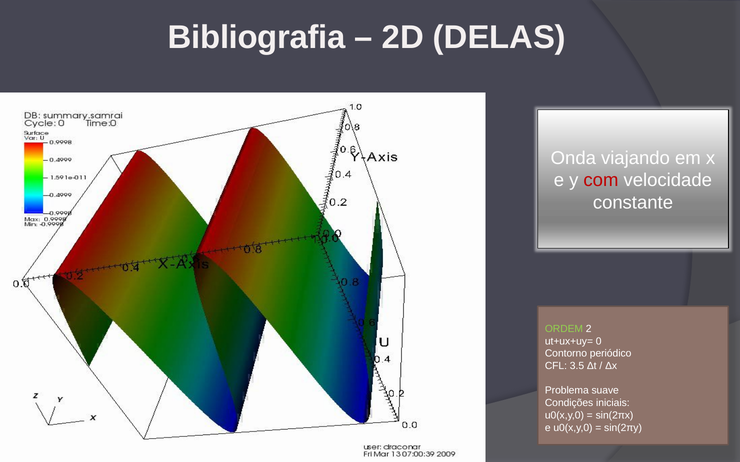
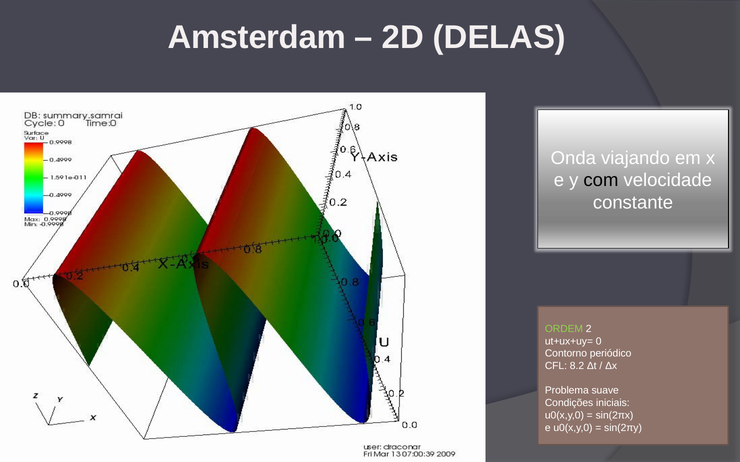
Bibliografia: Bibliografia -> Amsterdam (257, 37)
com colour: red -> black (601, 180)
3.5: 3.5 -> 8.2 (577, 366)
